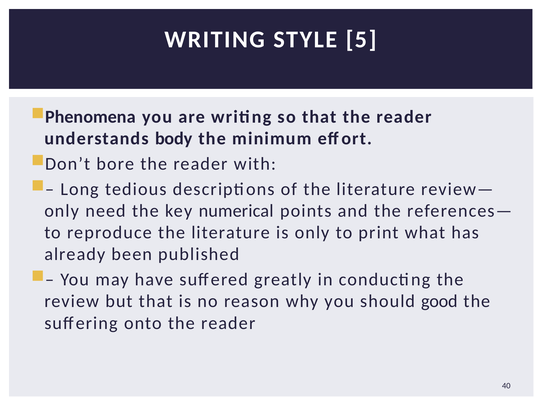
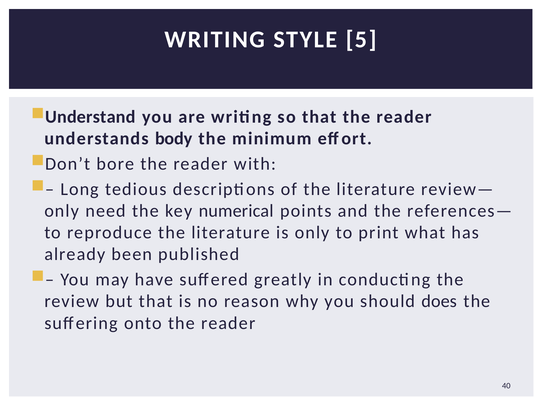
Phenomena: Phenomena -> Understand (90, 117)
good: good -> does (439, 302)
